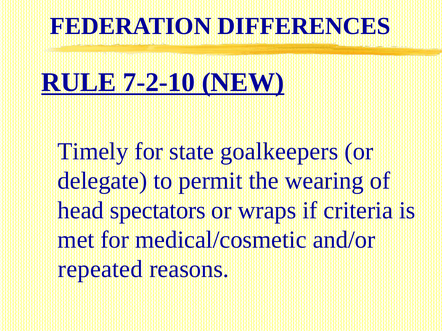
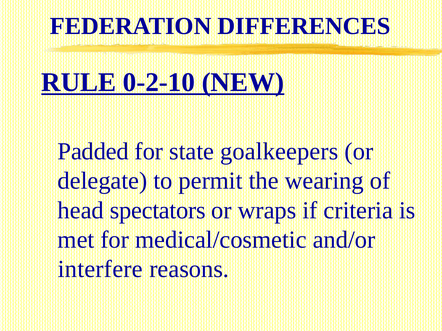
7-2-10: 7-2-10 -> 0-2-10 (159, 82)
Timely: Timely -> Padded (93, 152)
repeated: repeated -> interfere (100, 269)
